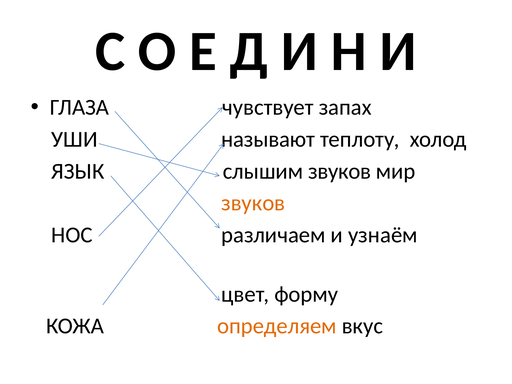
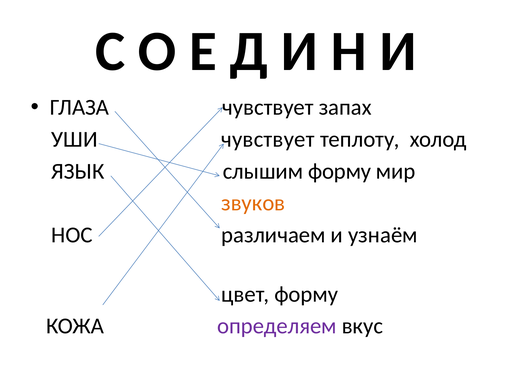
УШИ называют: называют -> чувствует (268, 139)
слышим звуков: звуков -> форму (340, 171)
определяем colour: orange -> purple (277, 326)
